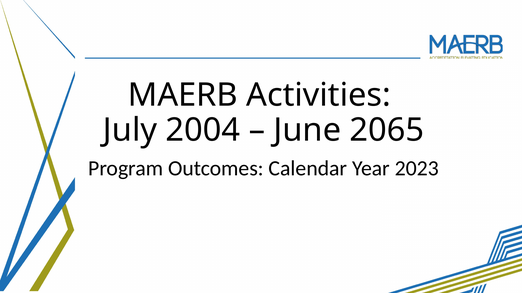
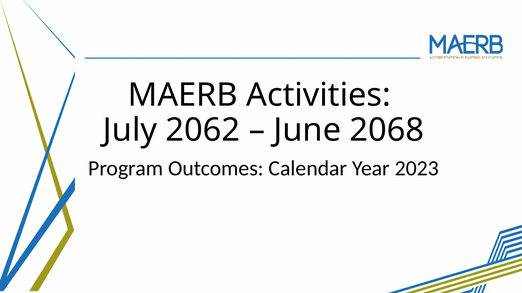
2004: 2004 -> 2062 (203, 130)
2065: 2065 -> 2068 (387, 130)
